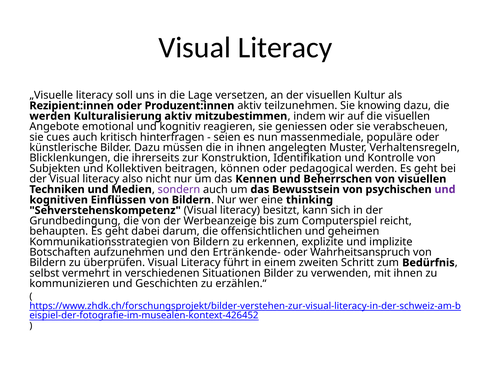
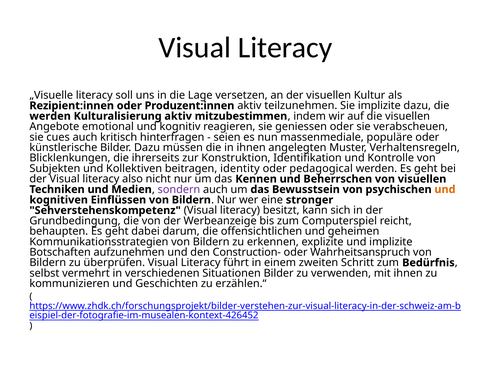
Sie knowing: knowing -> implizite (379, 106)
können: können -> identity (240, 169)
und colour: purple -> orange (445, 190)
thinking: thinking -> stronger (310, 200)
Ertränkende-: Ertränkende- -> Construction- (247, 252)
